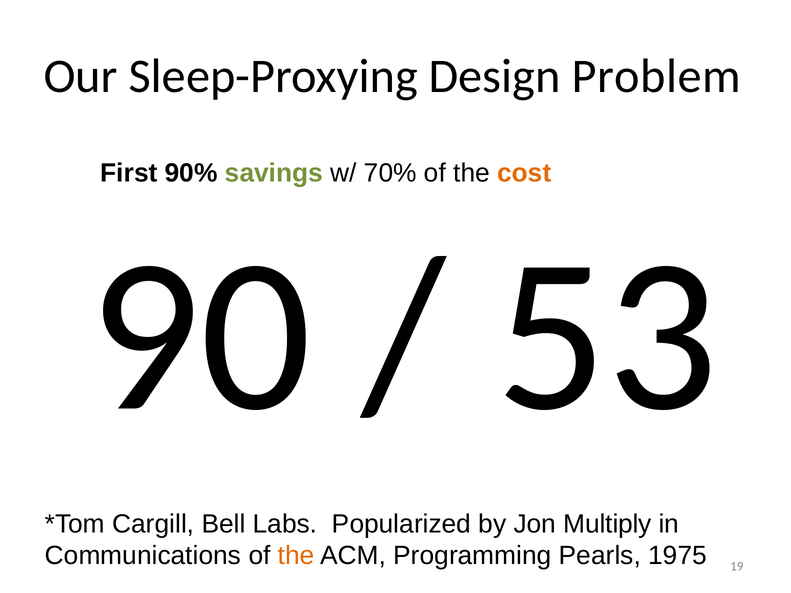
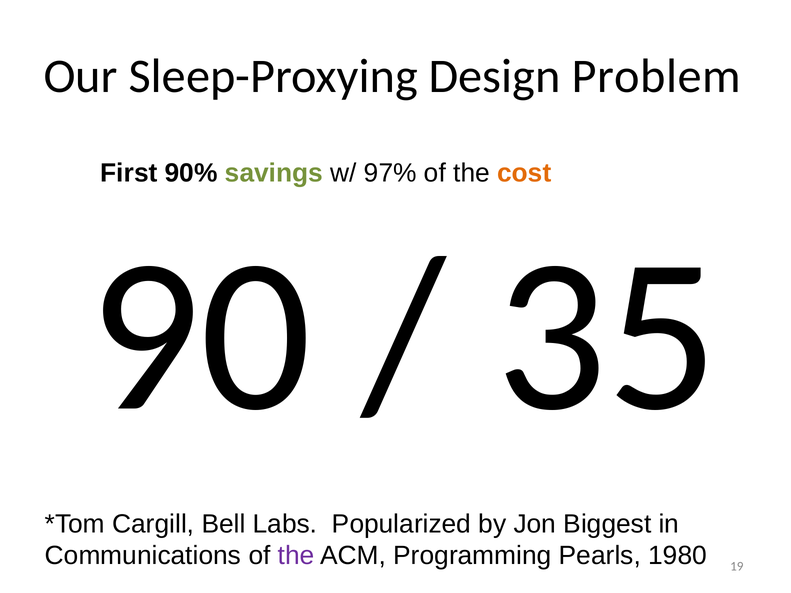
70%: 70% -> 97% (390, 173)
53: 53 -> 35 (607, 337)
Multiply: Multiply -> Biggest (607, 524)
the colour: orange -> purple (296, 556)
1975: 1975 -> 1980 (678, 556)
